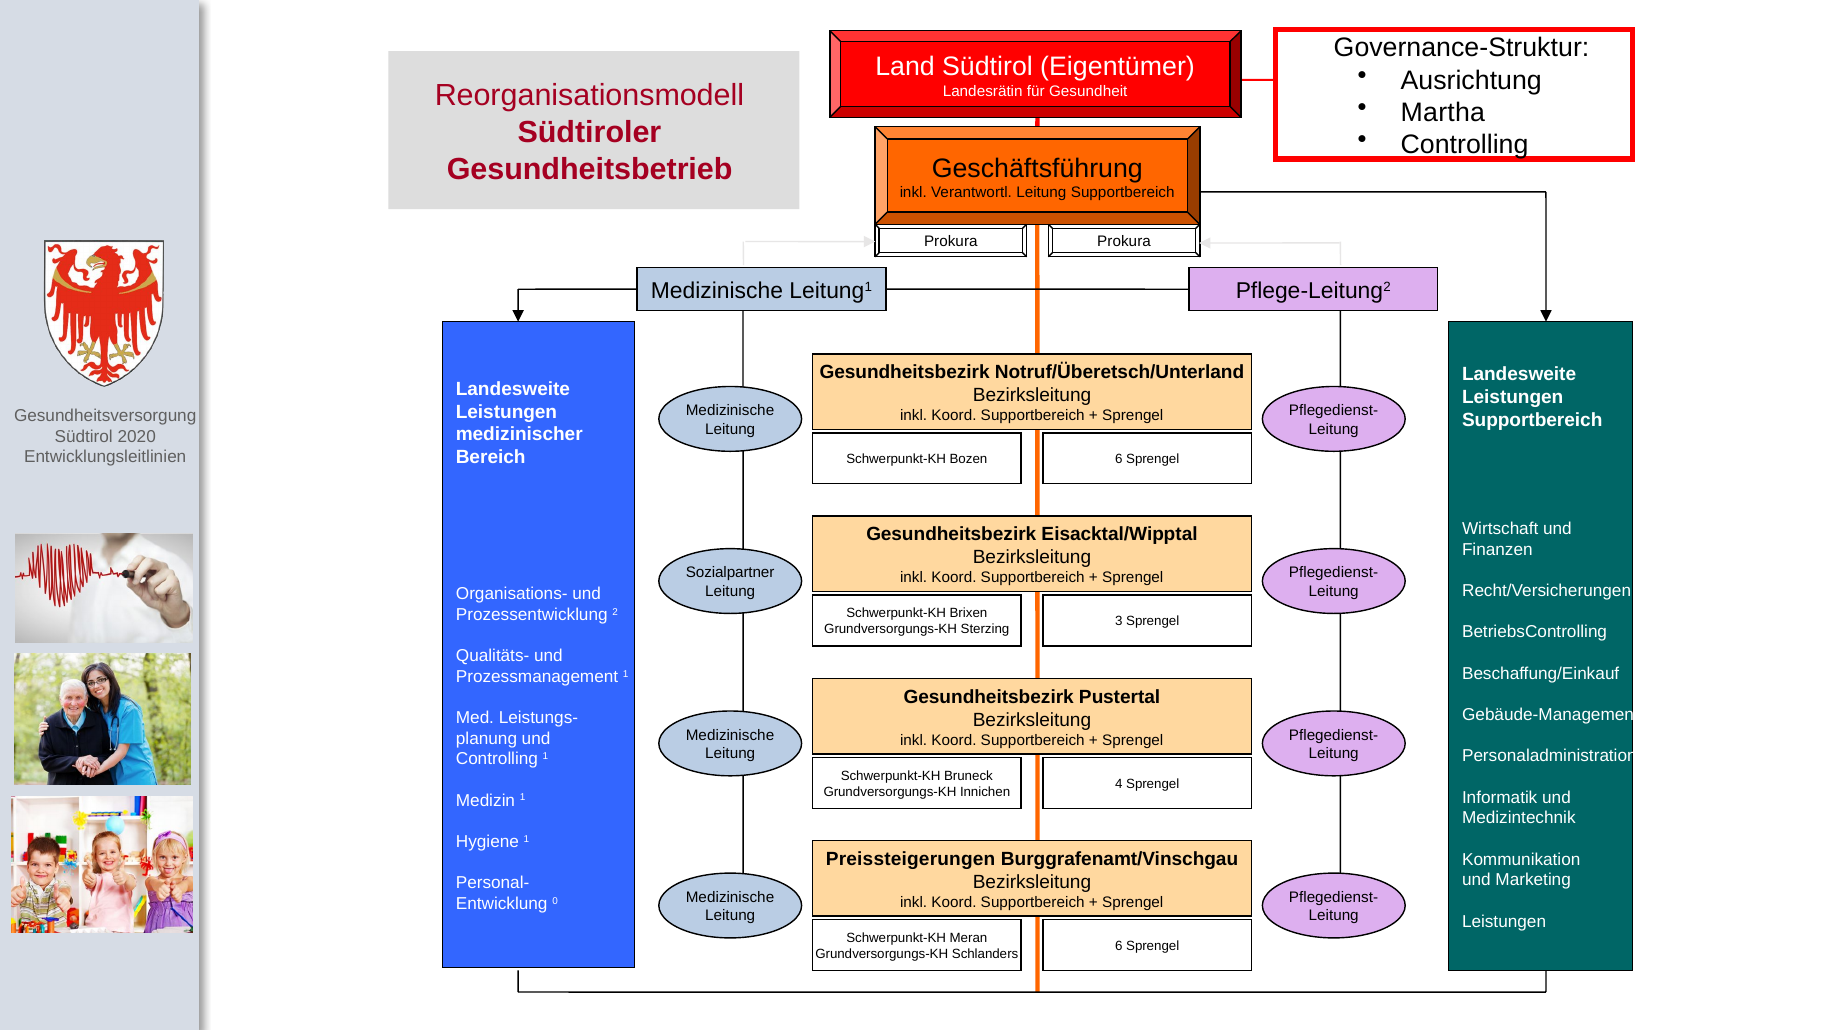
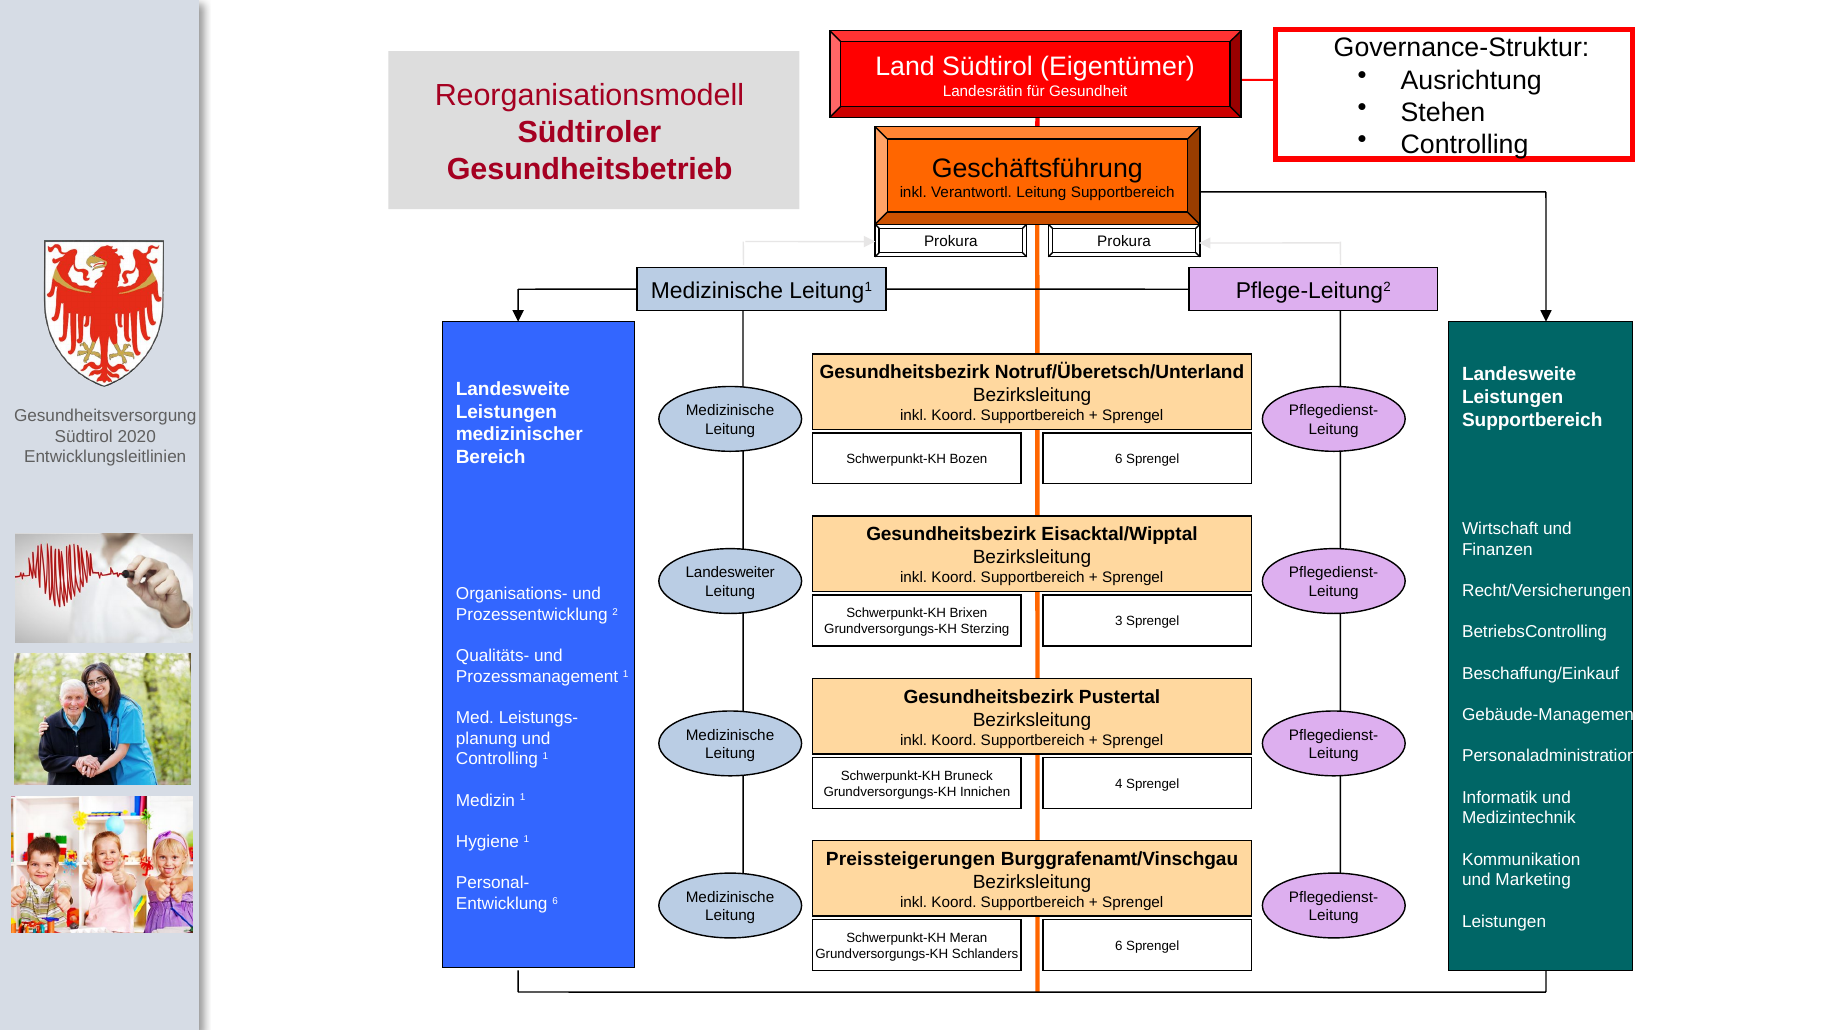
Martha: Martha -> Stehen (1443, 112)
Sozialpartner: Sozialpartner -> Landesweiter (730, 573)
Entwicklung 0: 0 -> 6 (555, 901)
